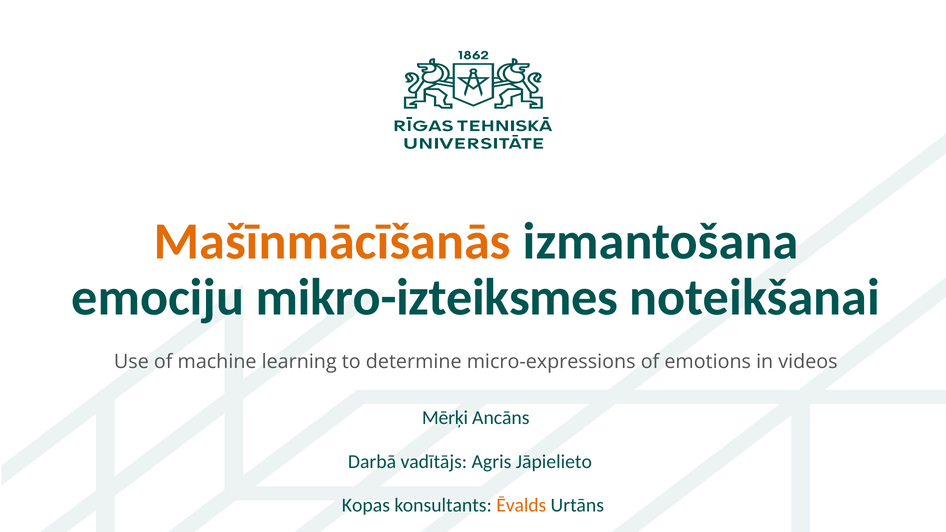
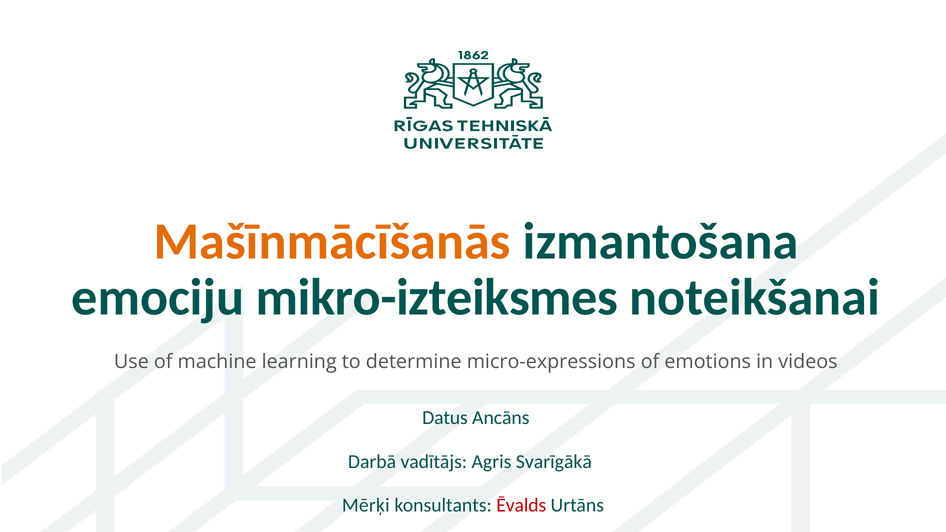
Mērķi: Mērķi -> Datus (445, 418)
Jāpielieto: Jāpielieto -> Svarīgākā (554, 462)
Kopas: Kopas -> Mērķi (366, 506)
Ēvalds colour: orange -> red (521, 506)
